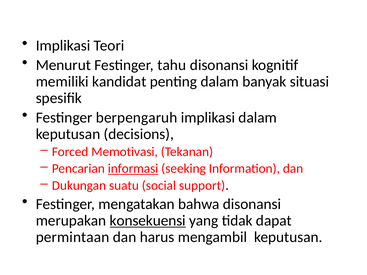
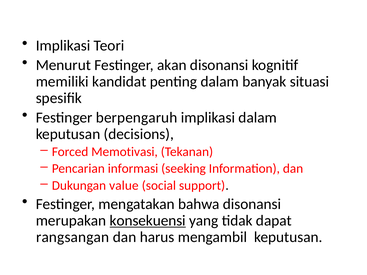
tahu: tahu -> akan (172, 65)
informasi underline: present -> none (133, 169)
suatu: suatu -> value (124, 186)
permintaan: permintaan -> rangsangan (73, 237)
